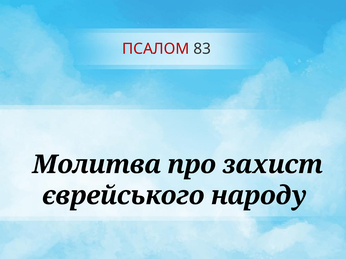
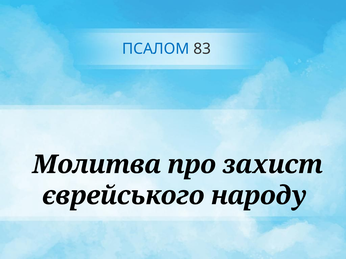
ПСАЛОМ colour: red -> blue (156, 49)
